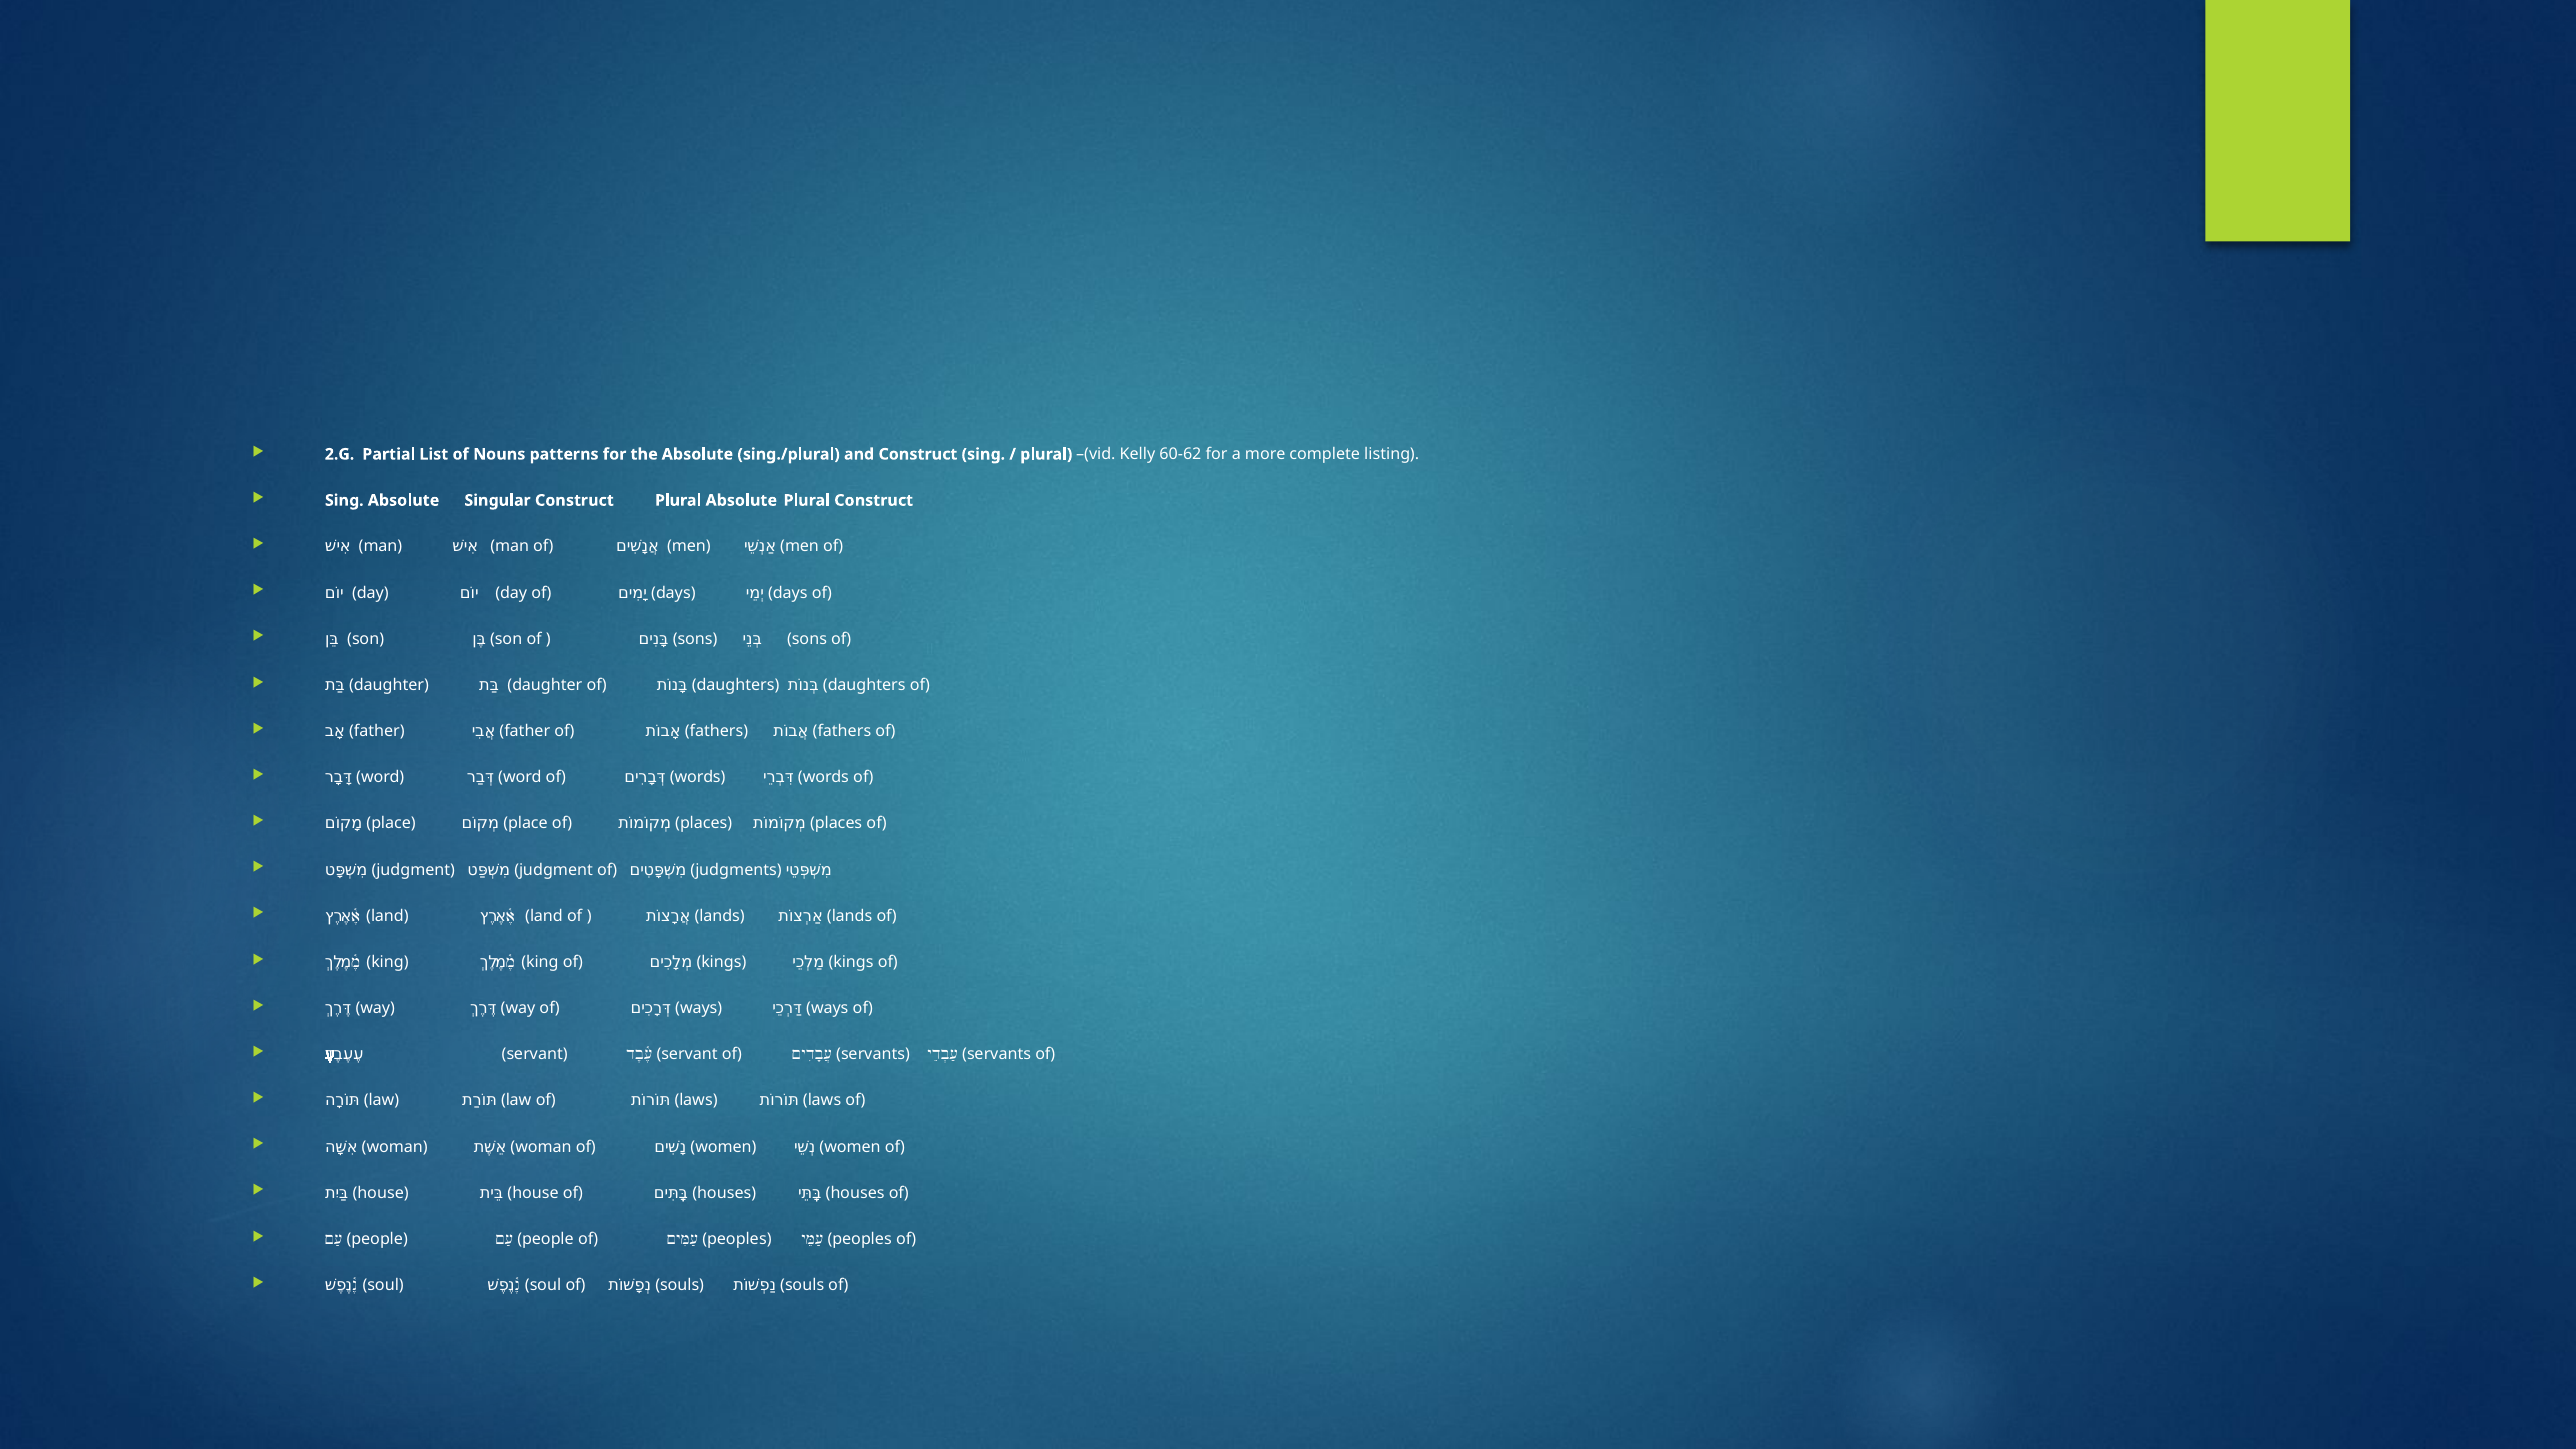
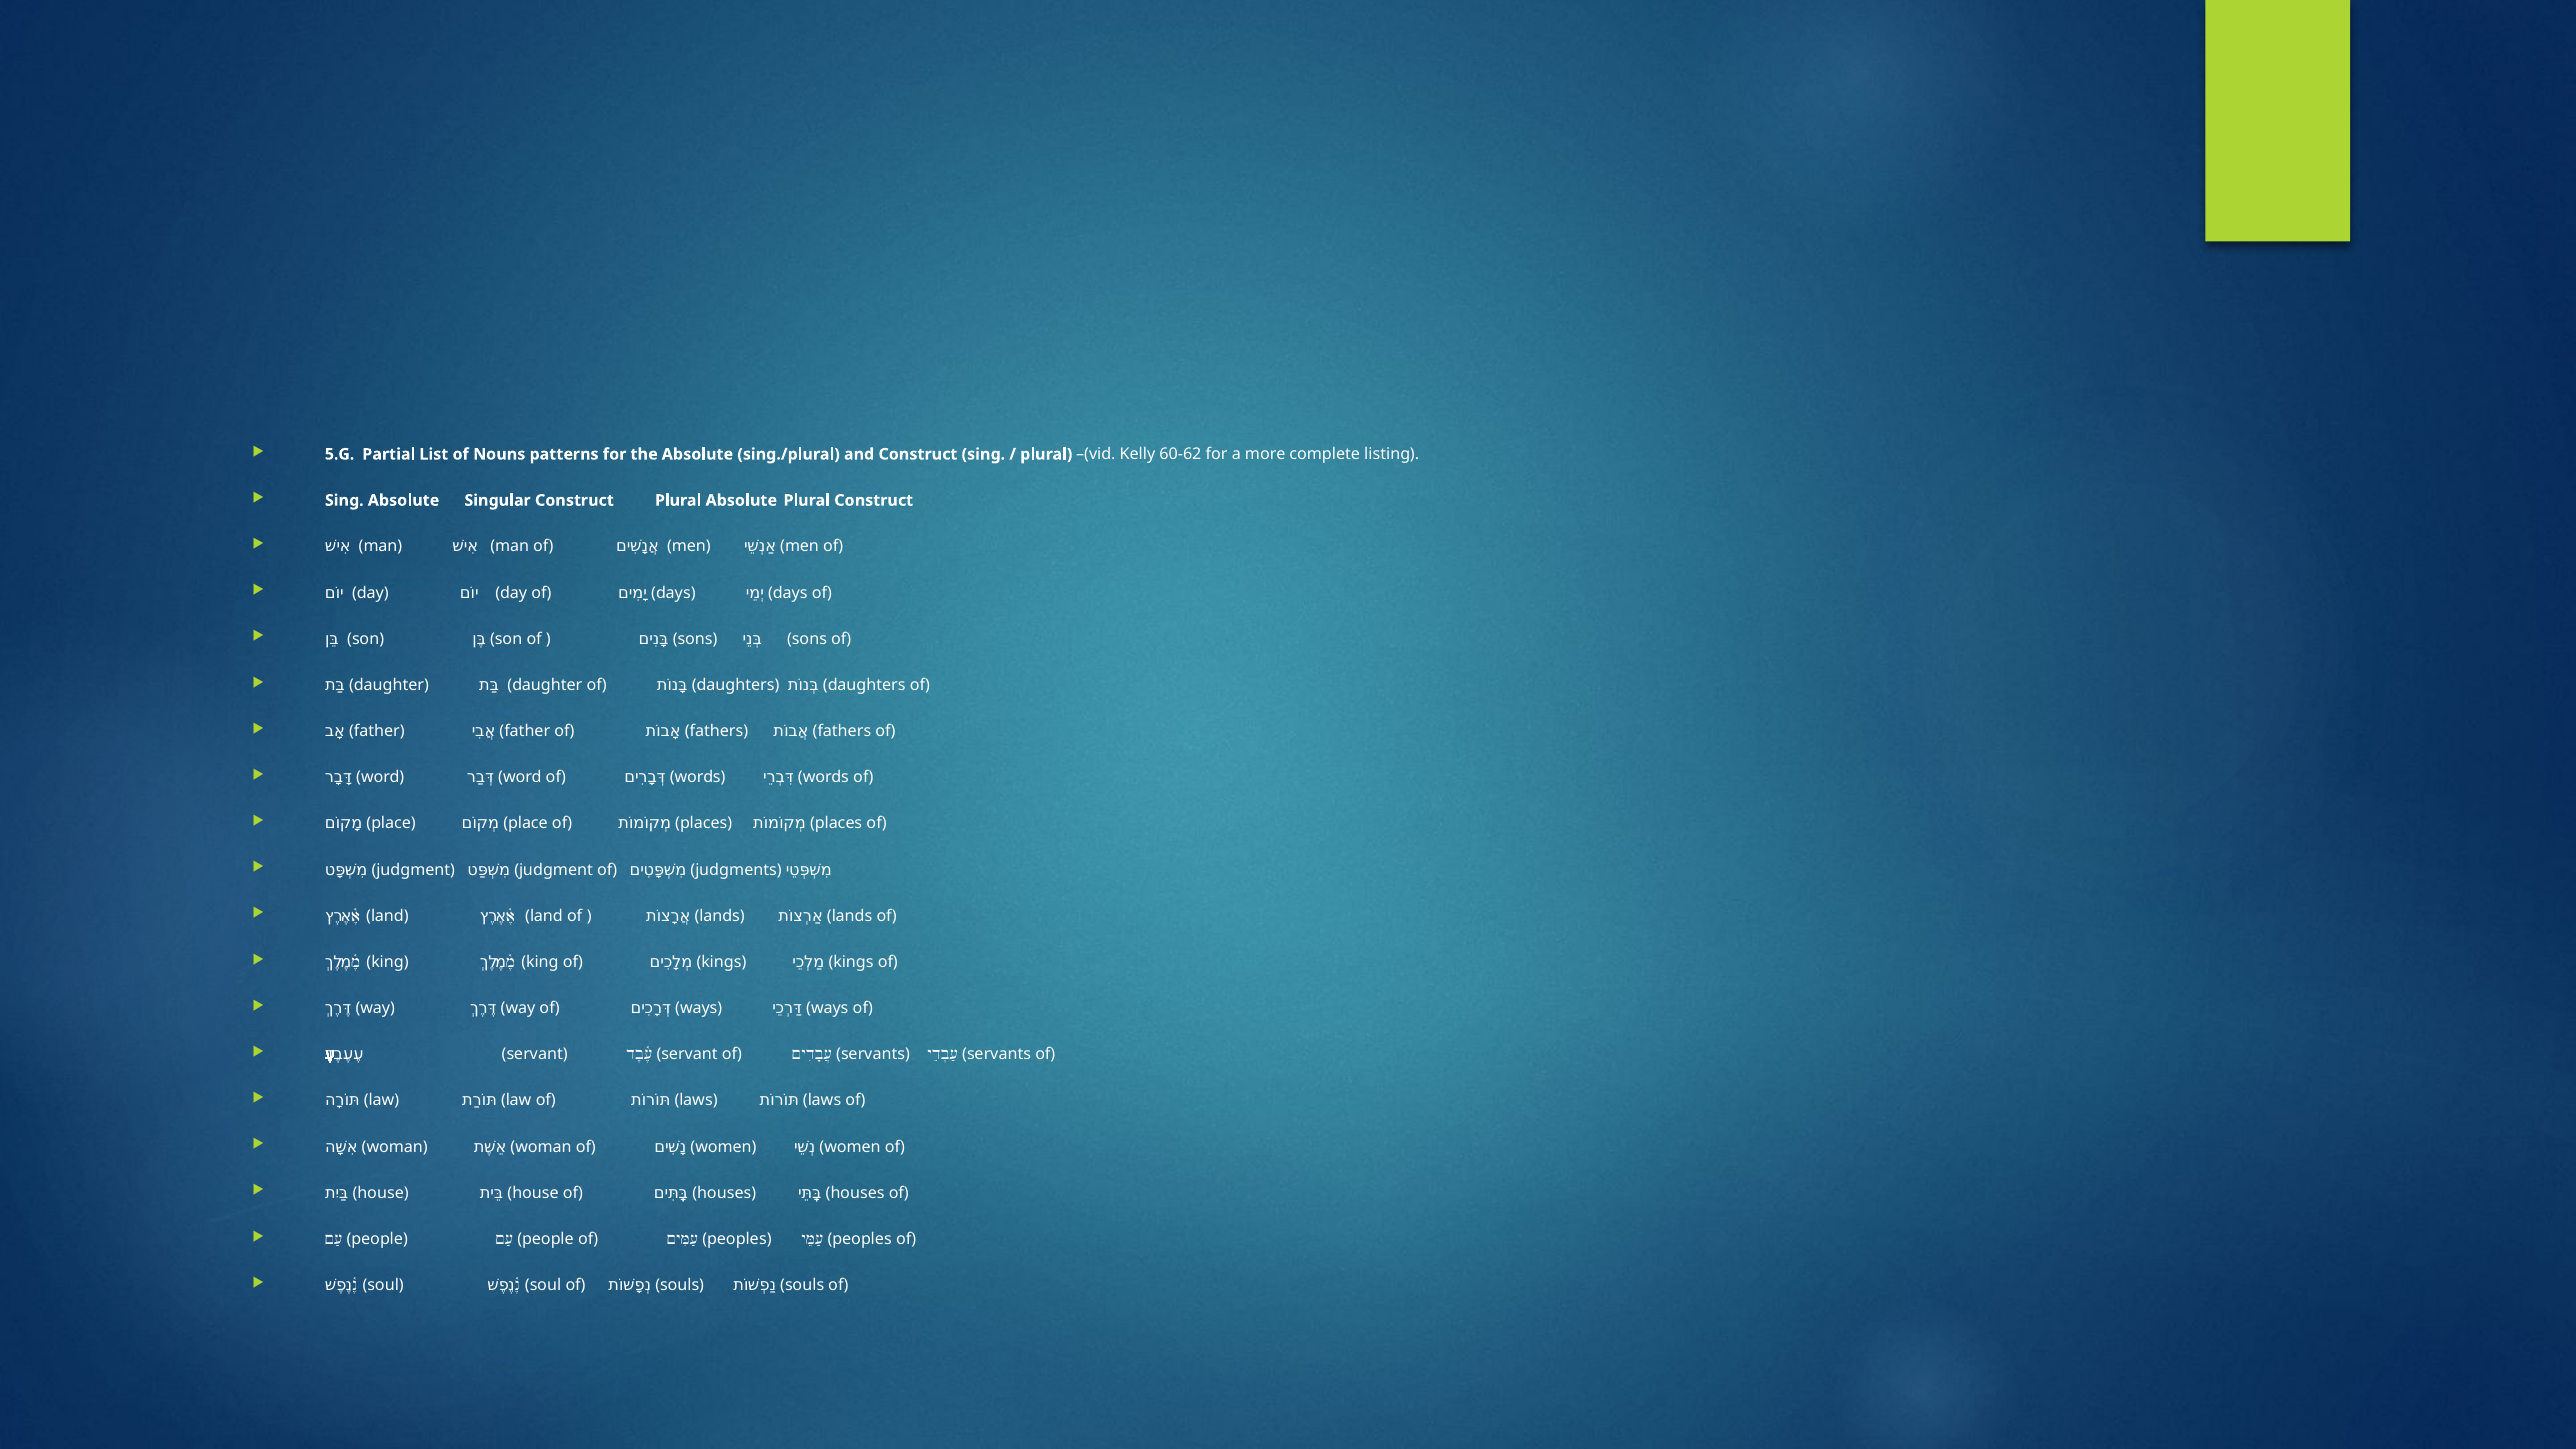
2.G: 2.G -> 5.G (340, 454)
